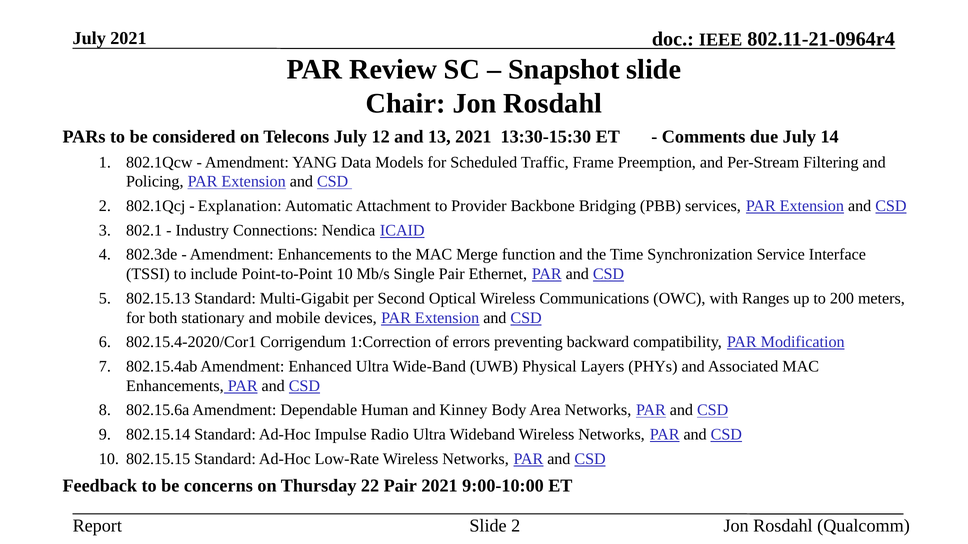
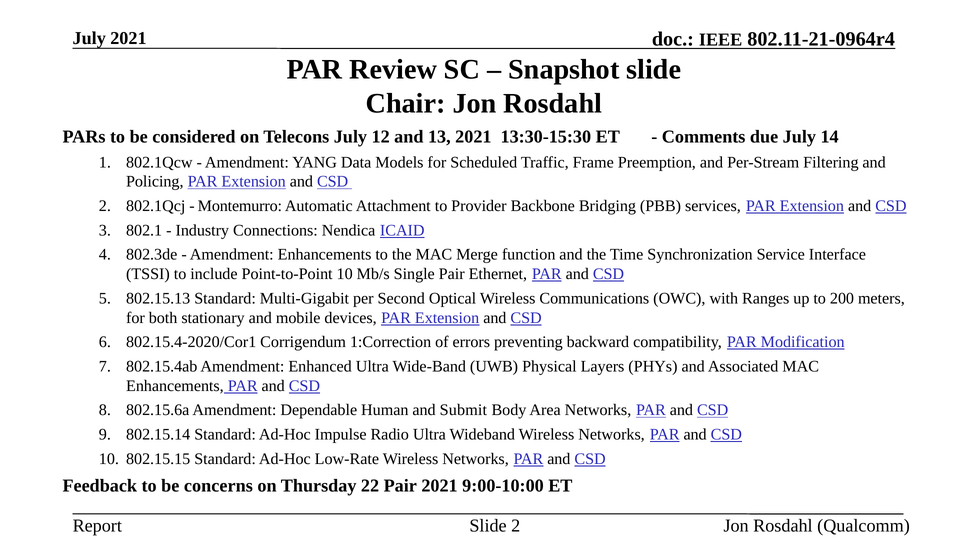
Explanation: Explanation -> Montemurro (240, 206)
Kinney: Kinney -> Submit (463, 410)
